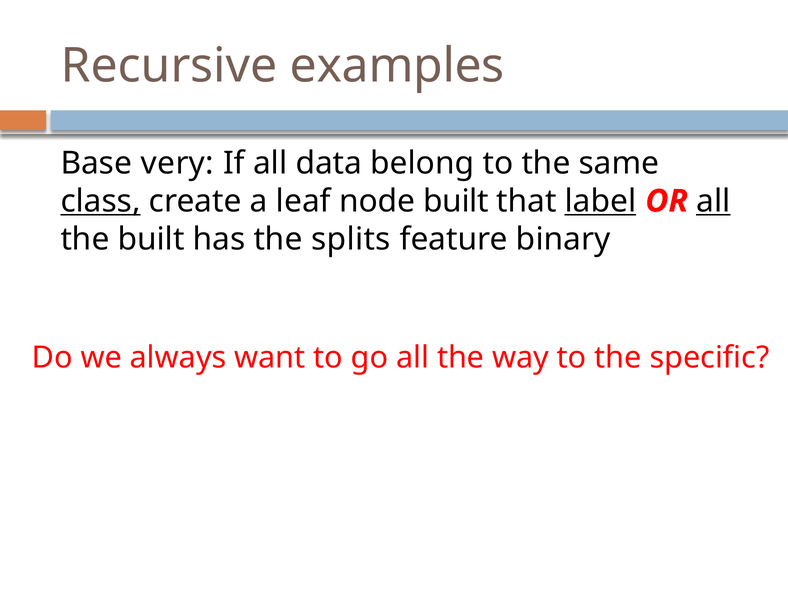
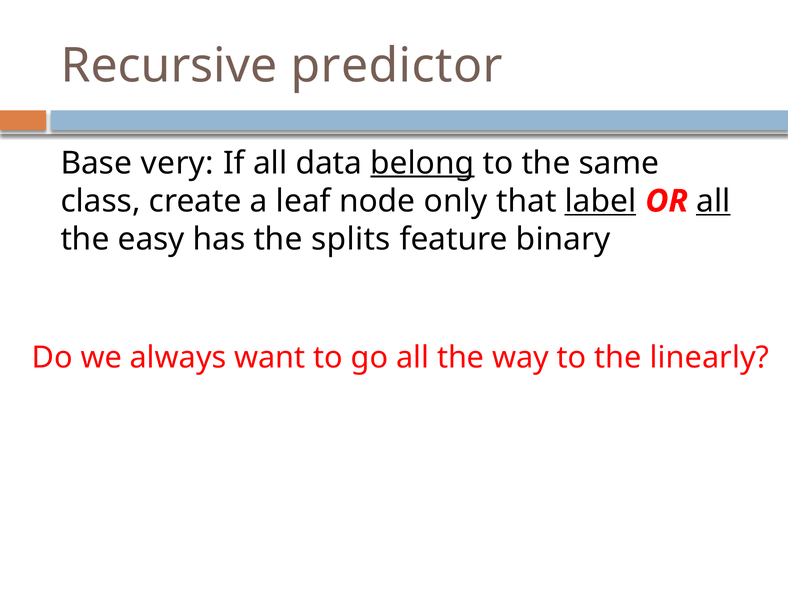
examples: examples -> predictor (397, 66)
belong underline: none -> present (422, 163)
class underline: present -> none (101, 201)
node built: built -> only (456, 201)
the built: built -> easy (151, 239)
specific: specific -> linearly (709, 358)
